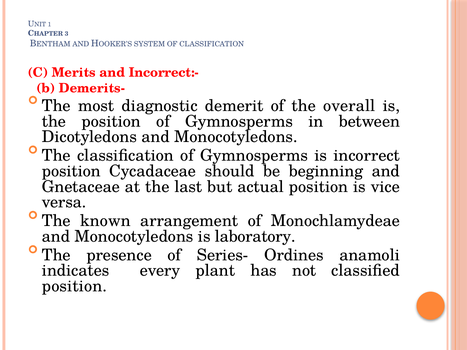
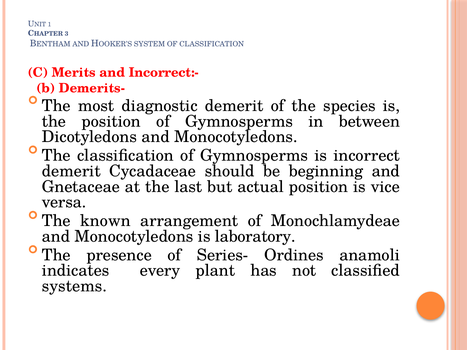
overall: overall -> species (349, 106)
position: position -> demerit (71, 171)
position: position -> systems (75, 286)
